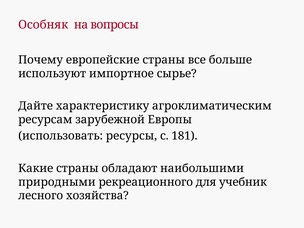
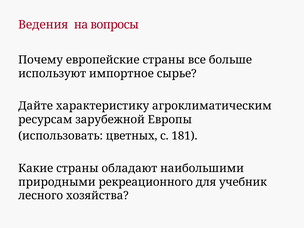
Особняк: Особняк -> Ведения (43, 25)
ресурсы: ресурсы -> цветных (132, 136)
